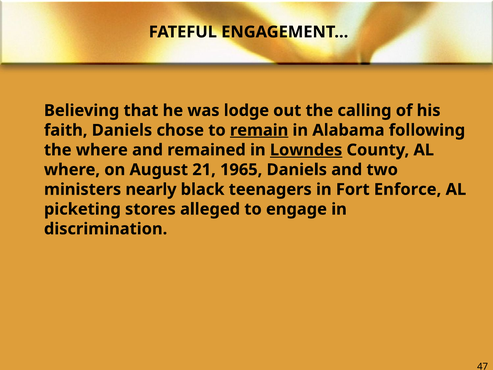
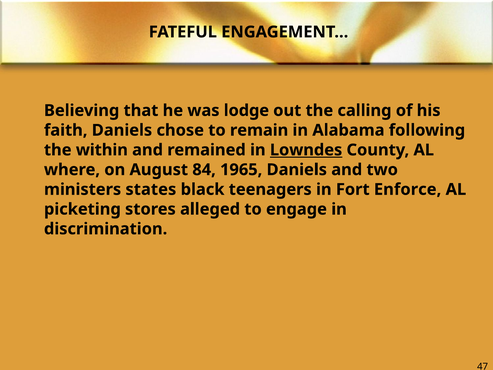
remain underline: present -> none (259, 130)
the where: where -> within (102, 150)
21: 21 -> 84 (204, 170)
nearly: nearly -> states (151, 189)
